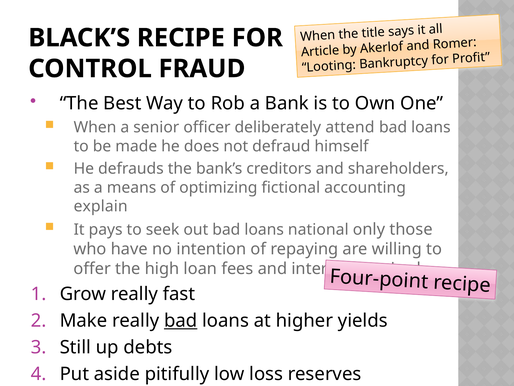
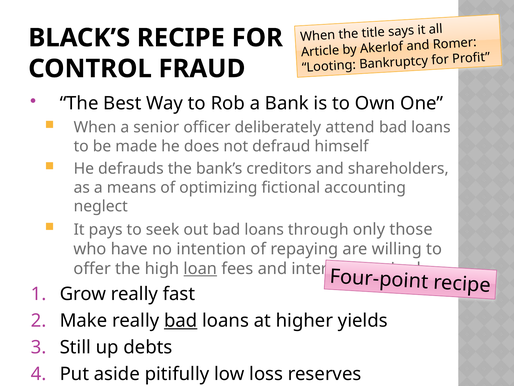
explain: explain -> neglect (101, 206)
national: national -> through (318, 229)
loan underline: none -> present (200, 268)
